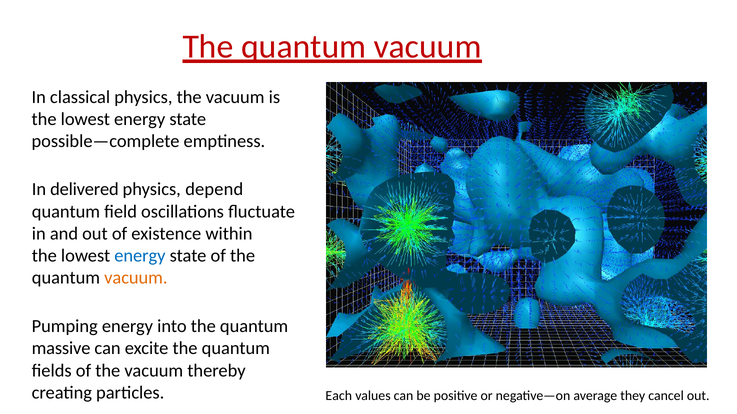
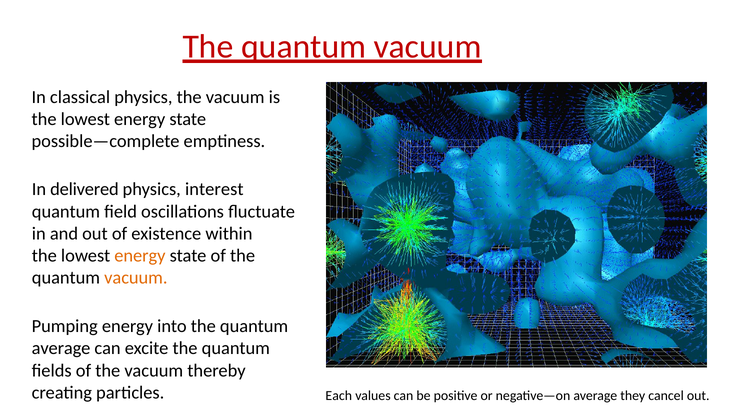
depend: depend -> interest (214, 190)
energy colour: blue -> orange (140, 256)
massive: massive -> average (61, 349)
